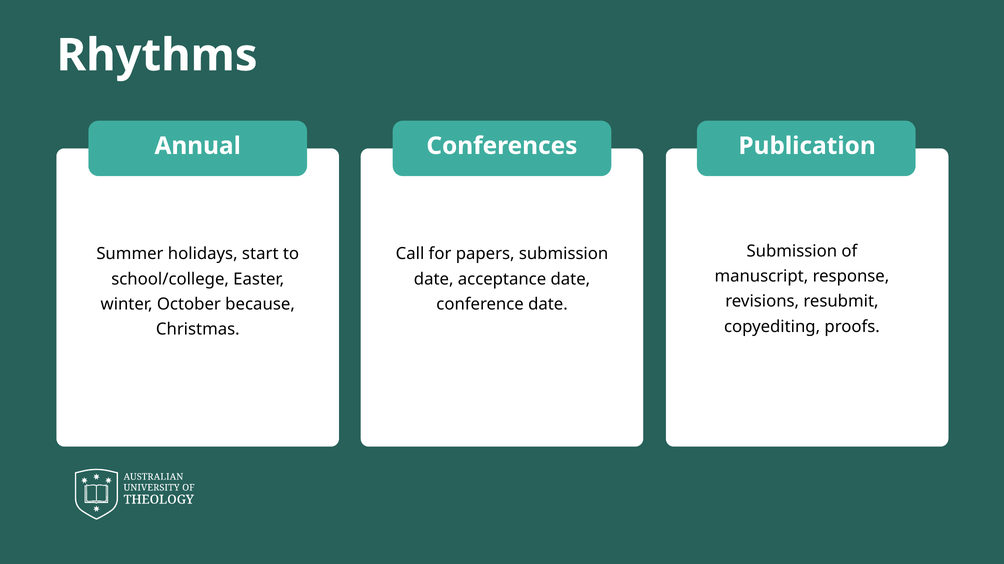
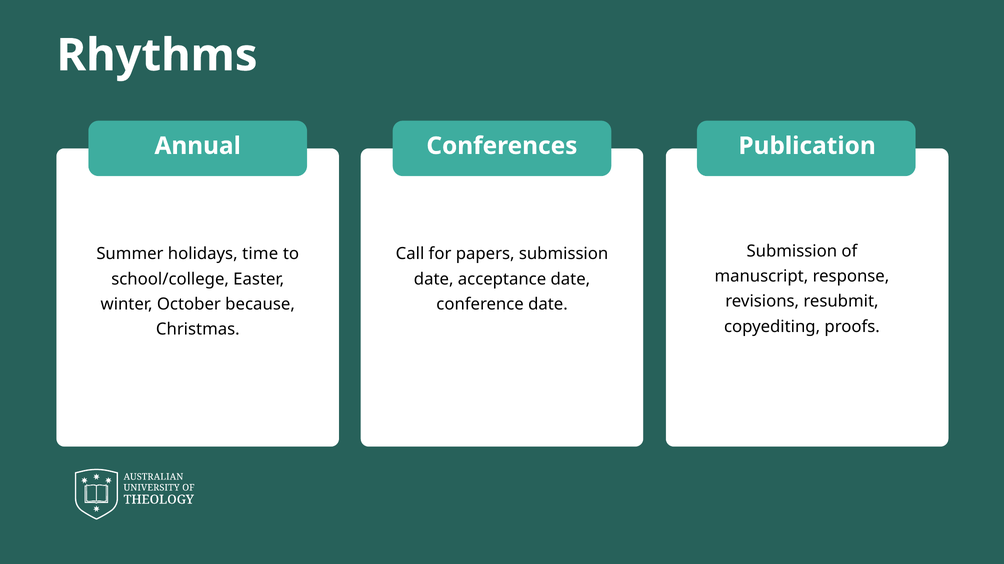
start: start -> time (260, 254)
